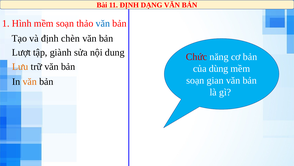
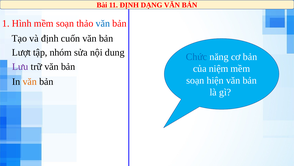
chèn: chèn -> cuốn (71, 38)
giành: giành -> nhóm (61, 52)
Chức colour: red -> blue (197, 57)
Lưu colour: orange -> purple (20, 66)
dùng: dùng -> niệm (219, 68)
gian: gian -> hiện (215, 80)
